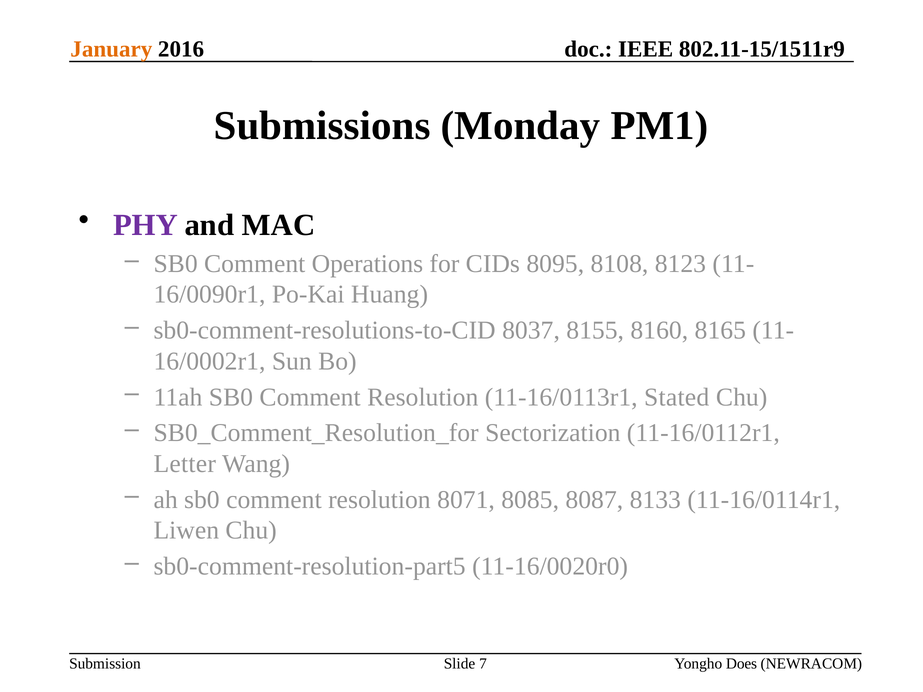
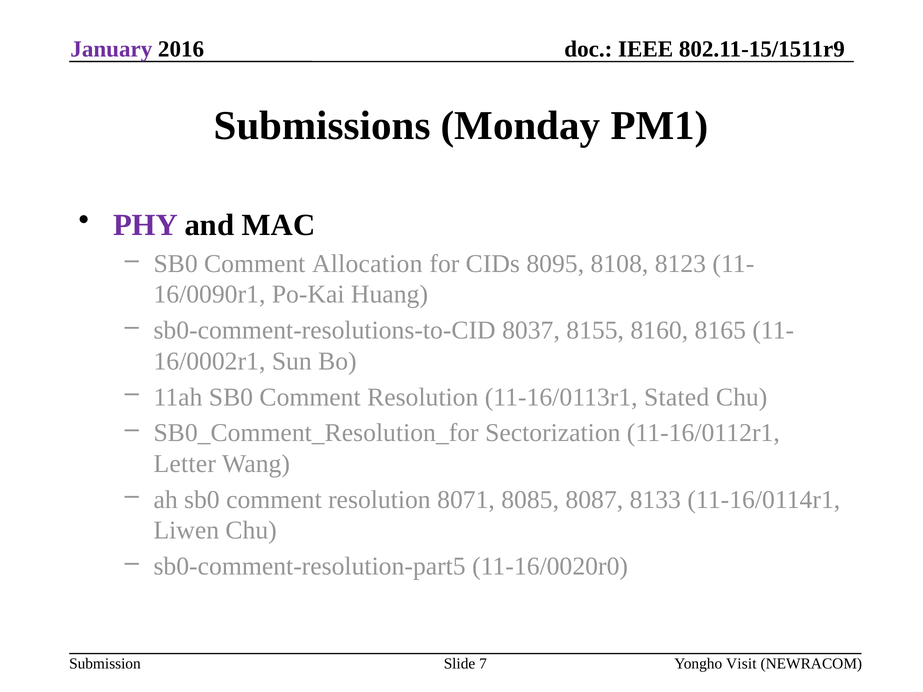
January colour: orange -> purple (111, 49)
Operations: Operations -> Allocation (367, 264)
Does: Does -> Visit (741, 664)
